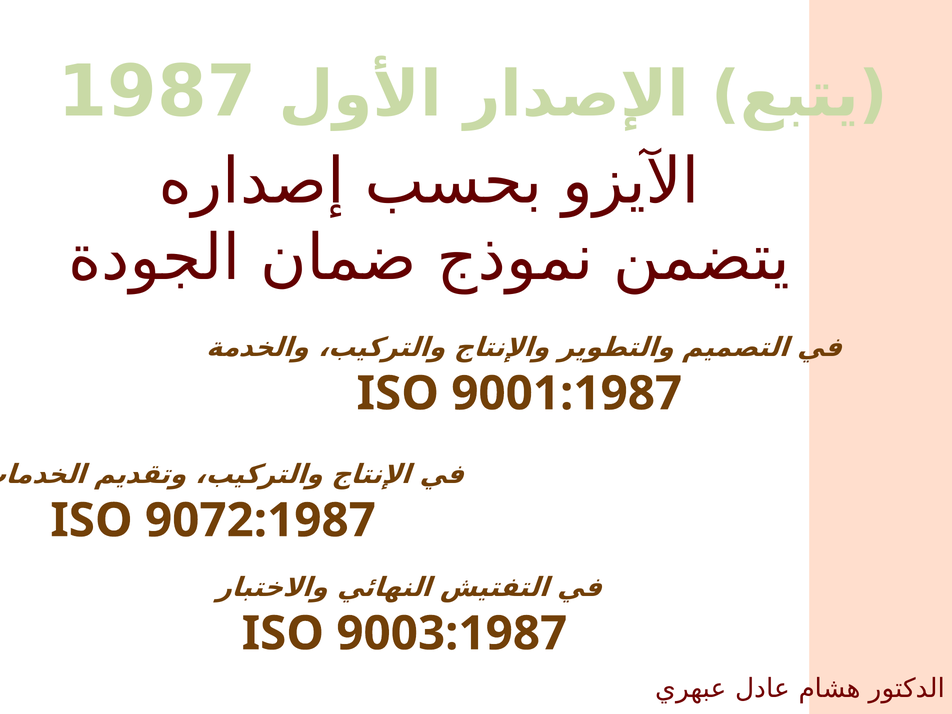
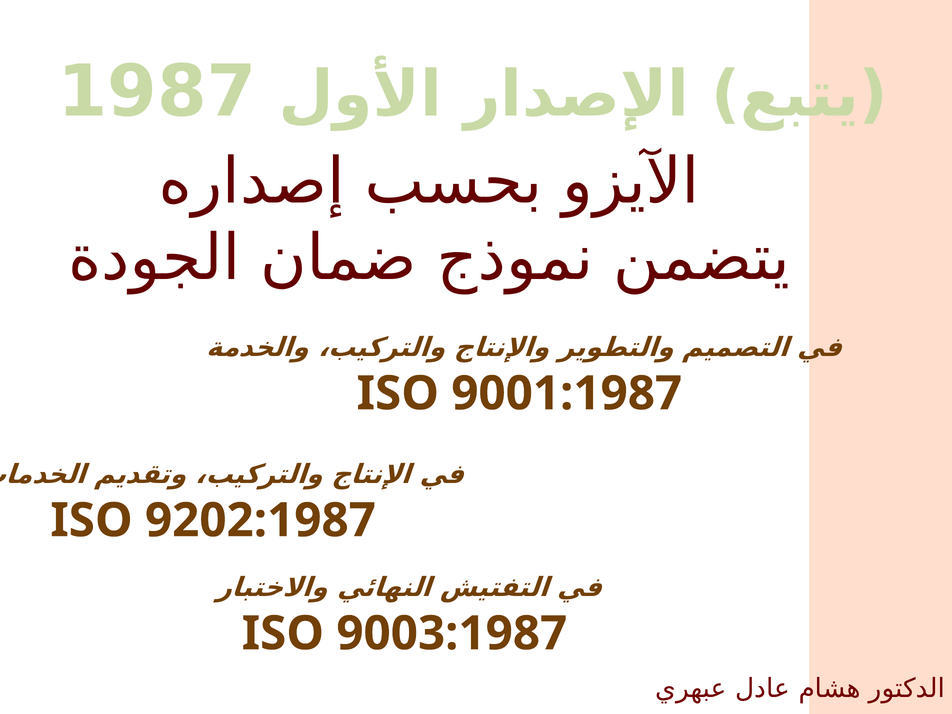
9072:1987: 9072:1987 -> 9202:1987 (260, 521)
